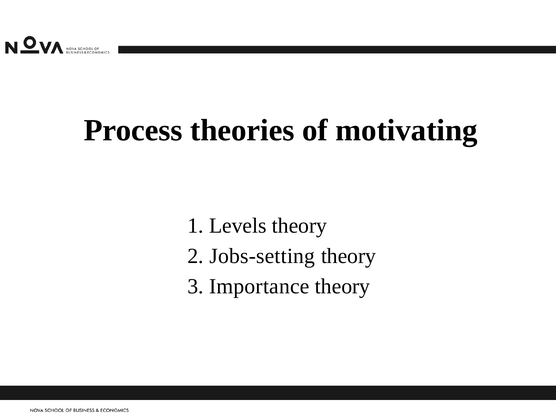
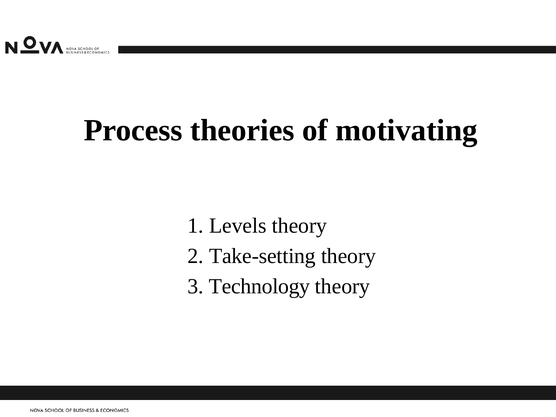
Jobs-setting: Jobs-setting -> Take-setting (262, 256)
Importance: Importance -> Technology (259, 286)
